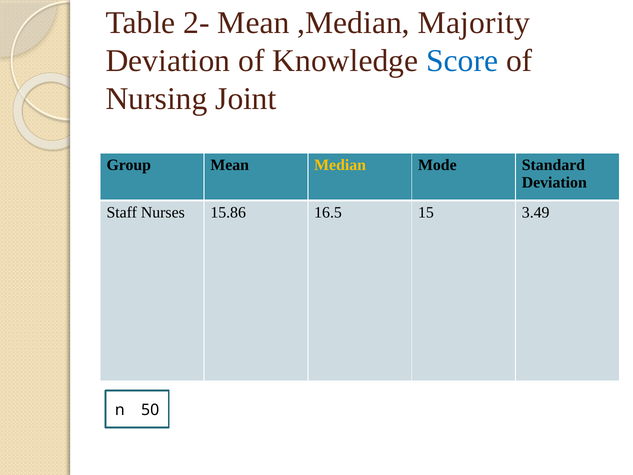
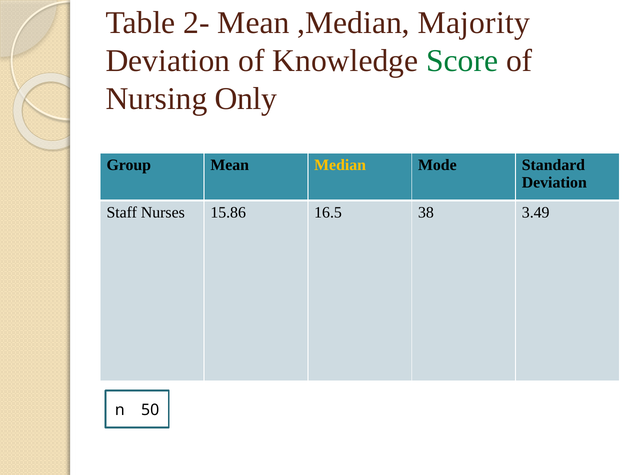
Score colour: blue -> green (462, 61)
Joint: Joint -> Only (246, 99)
15: 15 -> 38 (426, 213)
